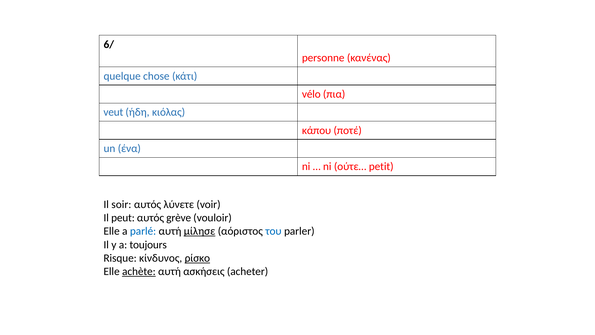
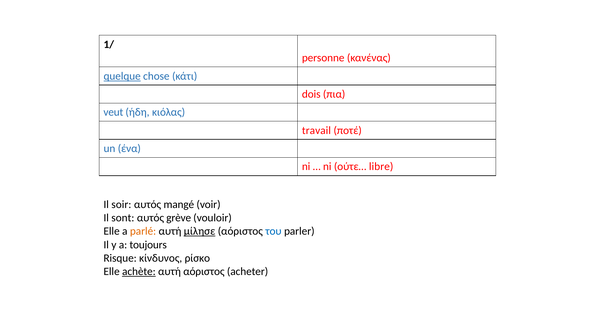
6/: 6/ -> 1/ (109, 44)
quelque underline: none -> present (122, 76)
vélo: vélo -> dois (311, 94)
κάπου: κάπου -> travail (316, 130)
petit: petit -> libre (381, 166)
λύνετε: λύνετε -> mangé (179, 204)
peut: peut -> sont (123, 218)
parlé colour: blue -> orange (143, 231)
ρίσκο underline: present -> none (197, 258)
αυτή ασκήσεις: ασκήσεις -> αόριστος (204, 271)
